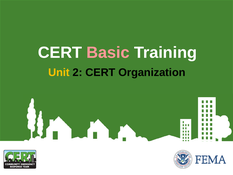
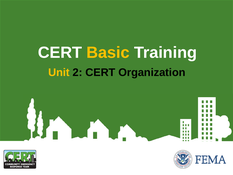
Basic colour: pink -> yellow (108, 53)
